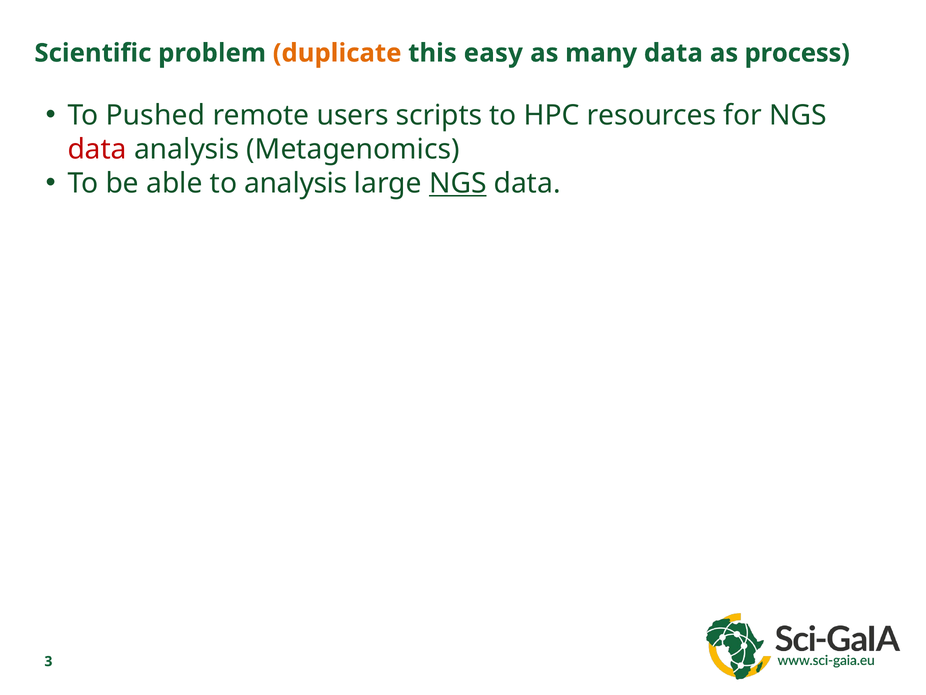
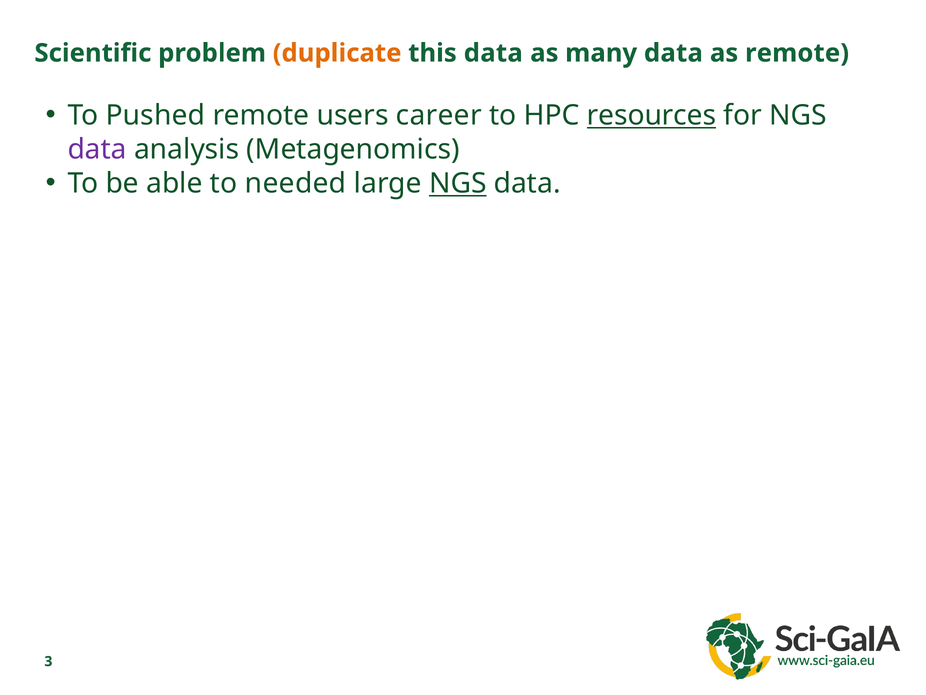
this easy: easy -> data (493, 53)
as process: process -> remote (797, 53)
scripts: scripts -> career (439, 115)
resources underline: none -> present (651, 115)
data colour: red -> purple (97, 149)
to analysis: analysis -> needed (296, 183)
